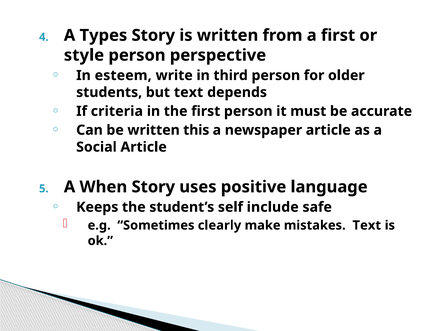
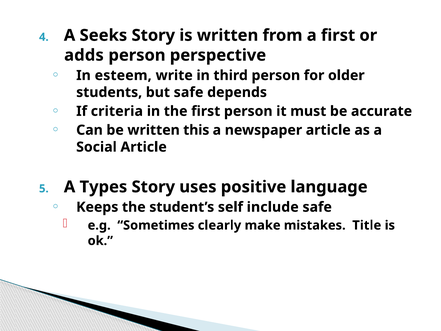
Types: Types -> Seeks (103, 35)
style: style -> adds (84, 55)
but text: text -> safe (189, 92)
When: When -> Types (103, 187)
mistakes Text: Text -> Title (367, 225)
